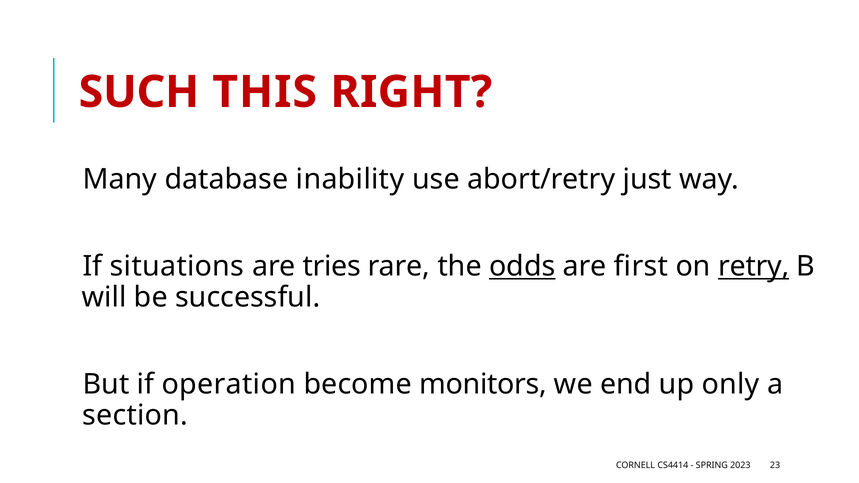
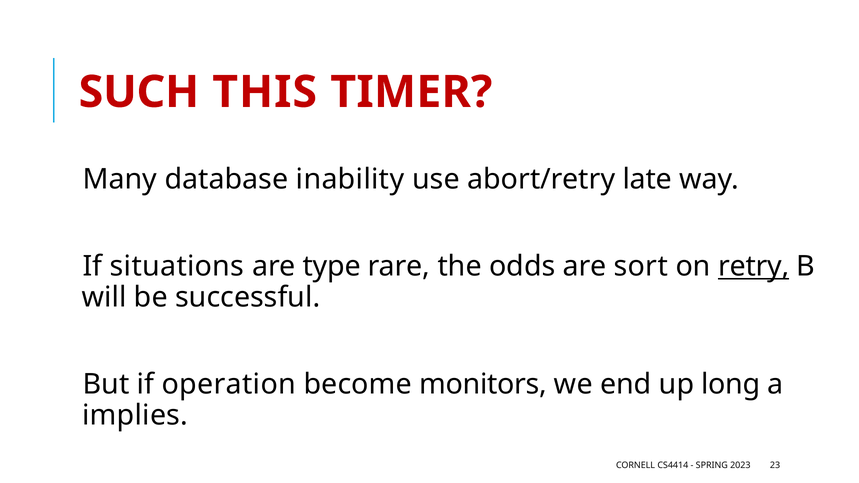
RIGHT: RIGHT -> TIMER (411, 92)
just: just -> late (647, 180)
tries: tries -> type (332, 267)
odds underline: present -> none (522, 267)
first: first -> sort (641, 267)
only: only -> long (731, 384)
section: section -> implies (135, 415)
